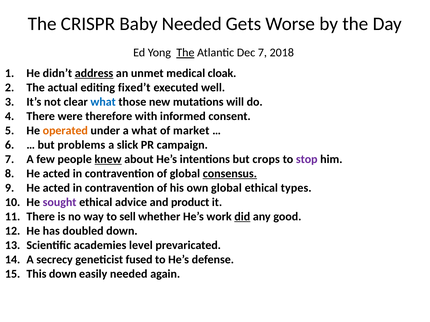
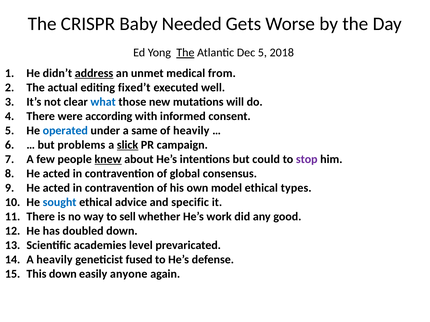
Dec 7: 7 -> 5 (262, 53)
cloak: cloak -> from (222, 73)
therefore: therefore -> according (109, 116)
operated colour: orange -> blue (65, 131)
a what: what -> same (144, 131)
of market: market -> heavily (191, 131)
slick underline: none -> present (128, 145)
crops: crops -> could (266, 159)
consensus underline: present -> none (230, 174)
own global: global -> model (227, 188)
sought colour: purple -> blue (60, 203)
product: product -> specific (190, 203)
did underline: present -> none (242, 217)
A secrecy: secrecy -> heavily (54, 260)
easily needed: needed -> anyone (129, 274)
